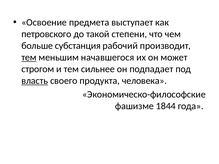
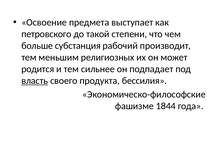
тем underline: present -> none (29, 58)
начавшегося: начавшегося -> религиозных (108, 58)
строгом: строгом -> родится (38, 69)
человека: человека -> бессилия (144, 81)
